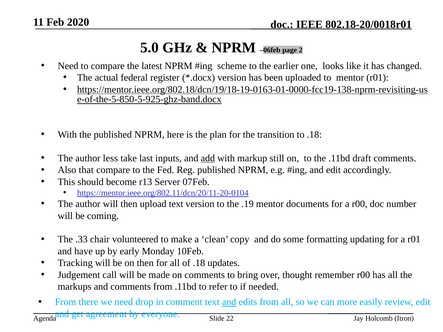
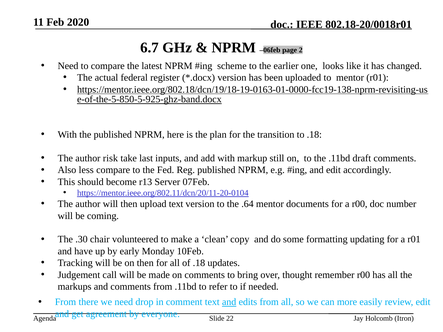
5.0: 5.0 -> 6.7 (149, 48)
less: less -> risk (110, 158)
add underline: present -> none (208, 158)
that: that -> less (86, 170)
.19: .19 -> .64 (247, 204)
.33: .33 -> .30 (82, 240)
